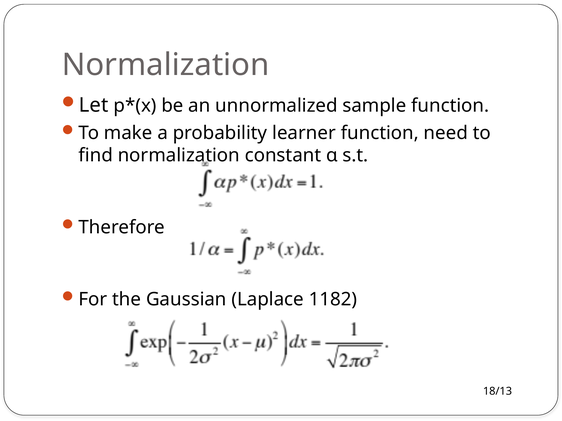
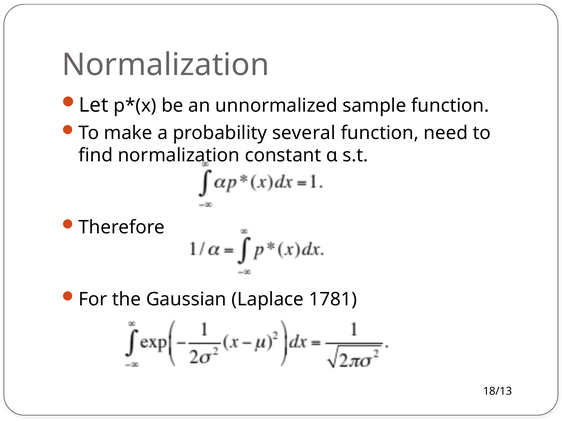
learner: learner -> several (304, 133)
1182: 1182 -> 1781 (333, 300)
